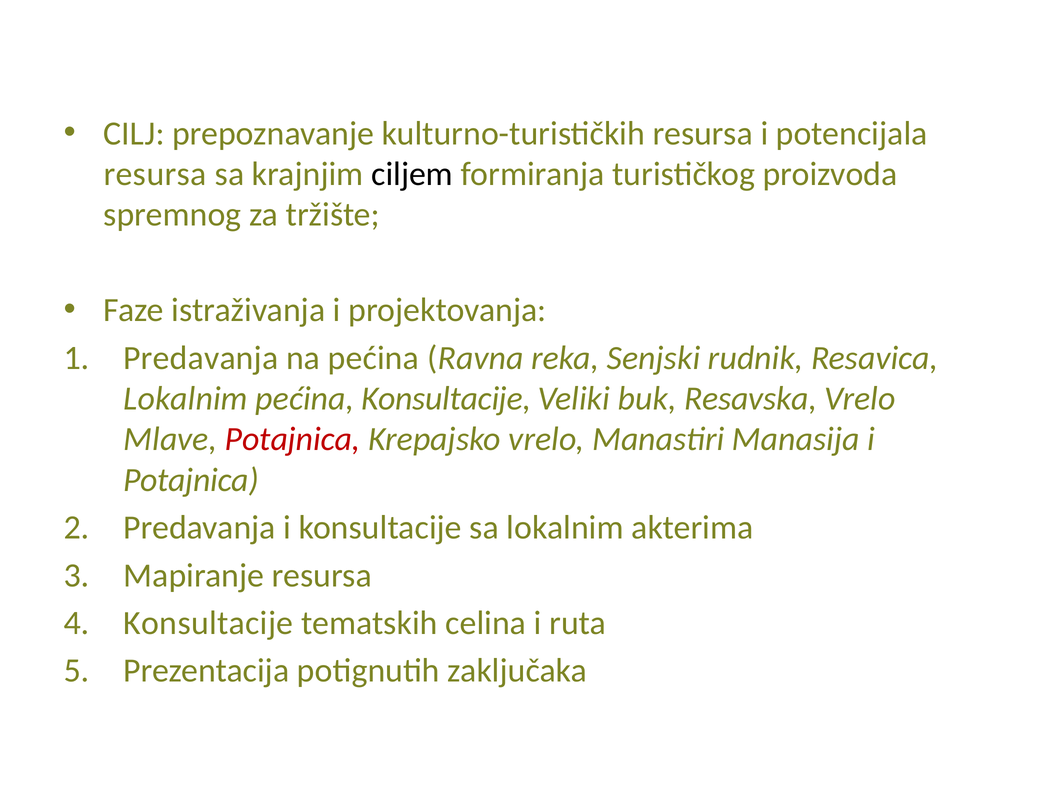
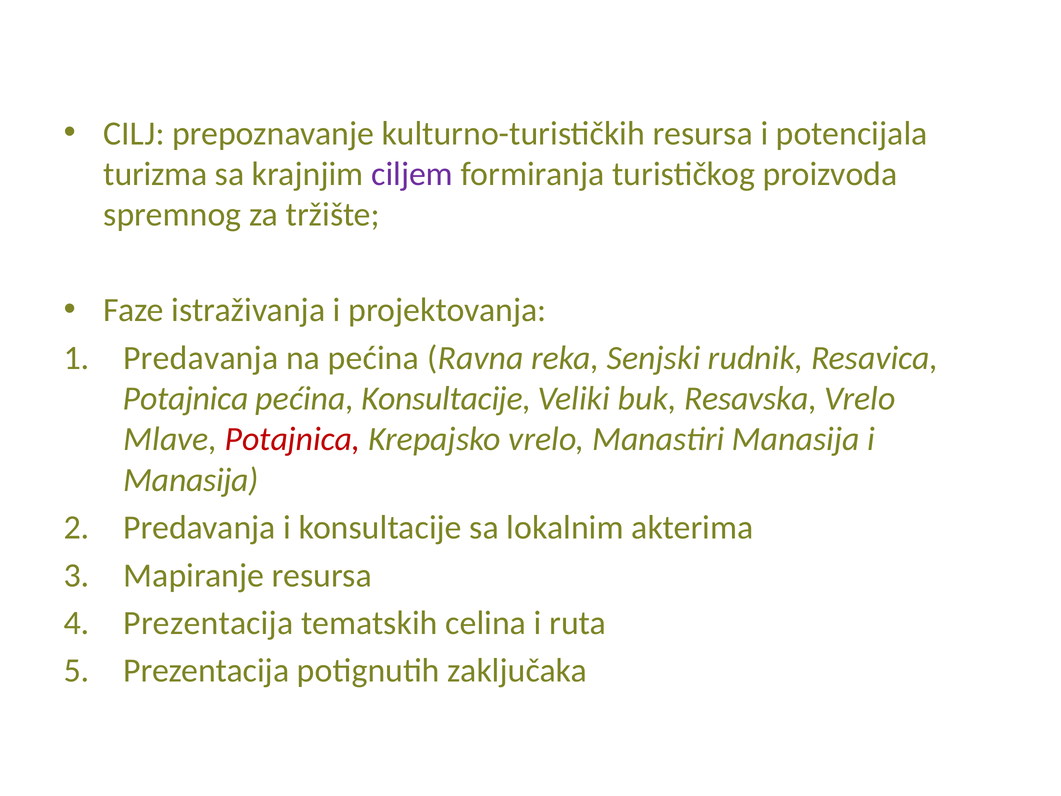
resursa: resursa -> turizma (155, 174)
ciljem colour: black -> purple (412, 174)
Lokalnim: Lokalnim -> Potajnica (186, 398)
Potajnica: Potajnica -> Manasija (191, 480)
Konsultacije: Konsultacije -> Prezentacija (208, 623)
